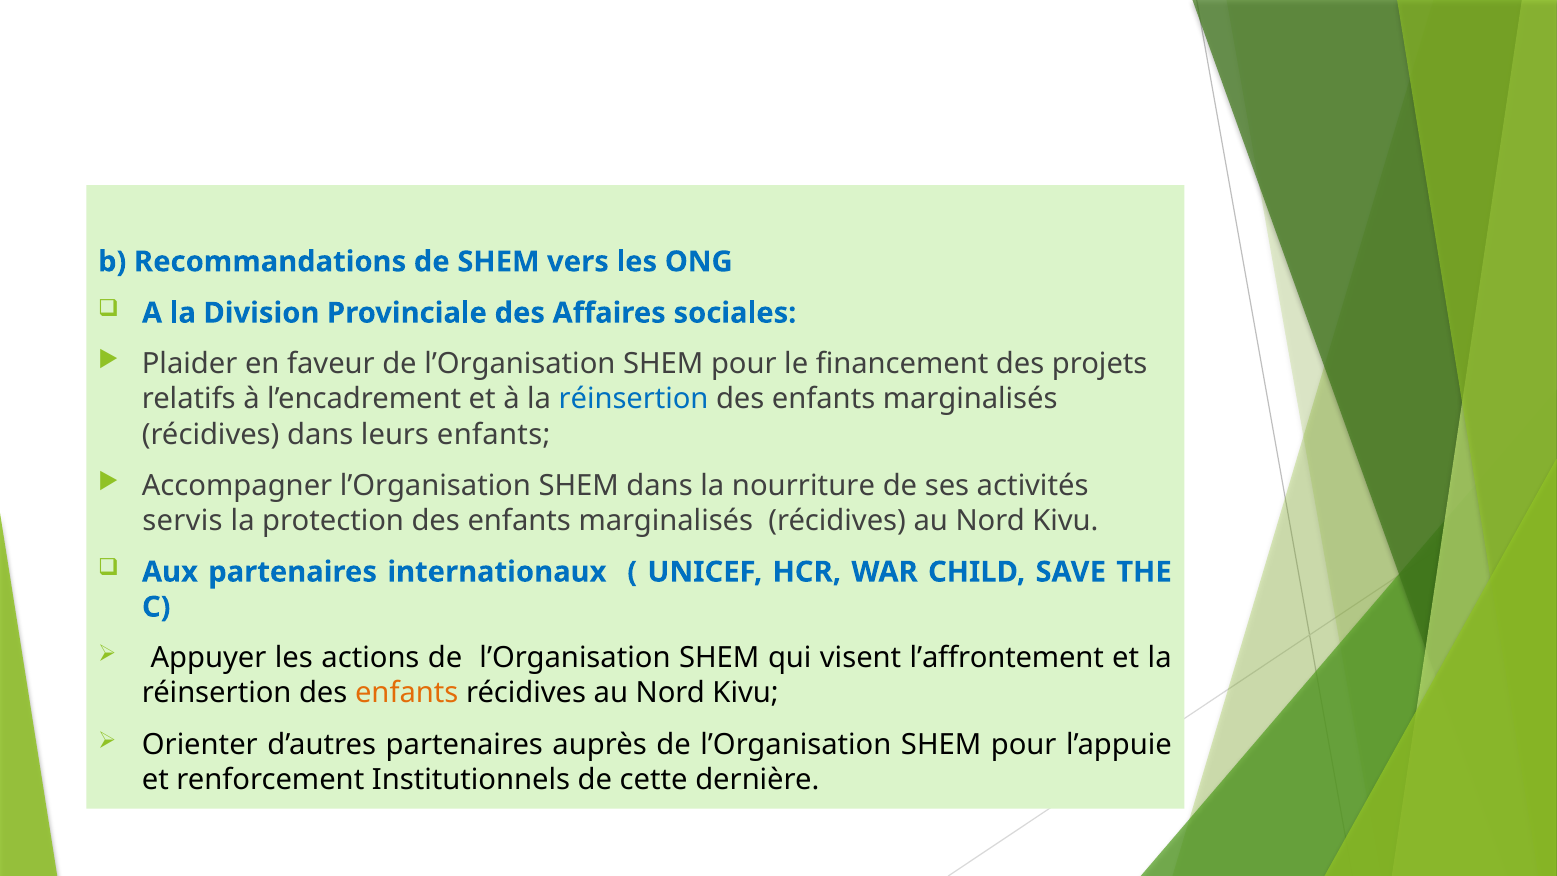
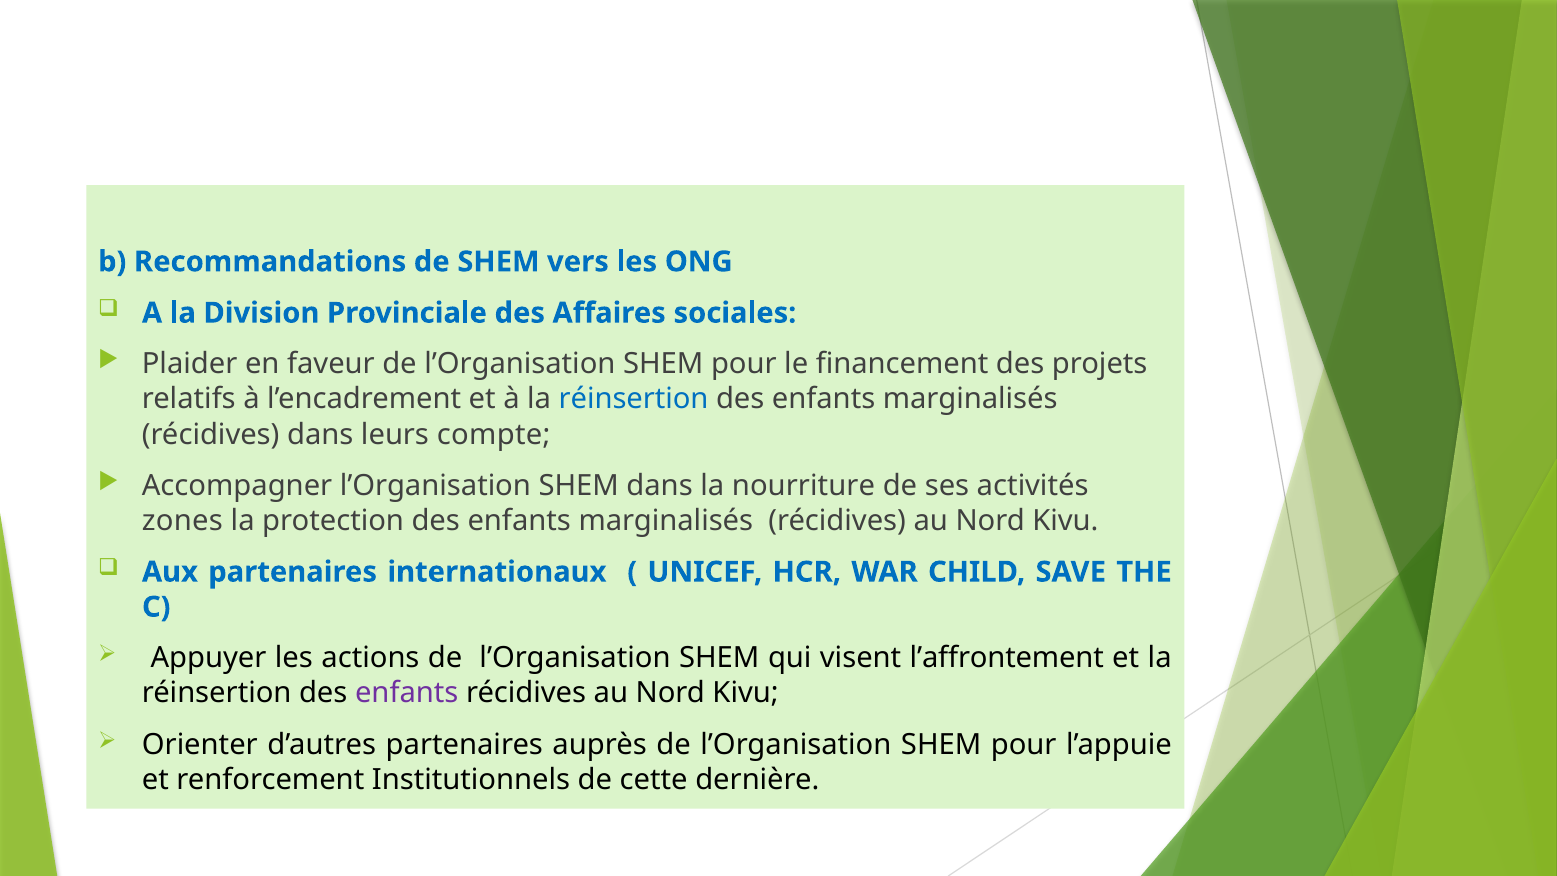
leurs enfants: enfants -> compte (494, 434)
servis: servis -> zones (182, 521)
enfants colour: orange -> purple (407, 693)
